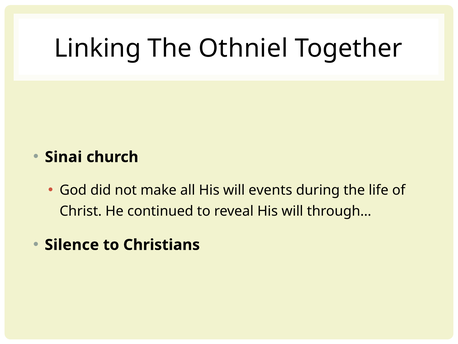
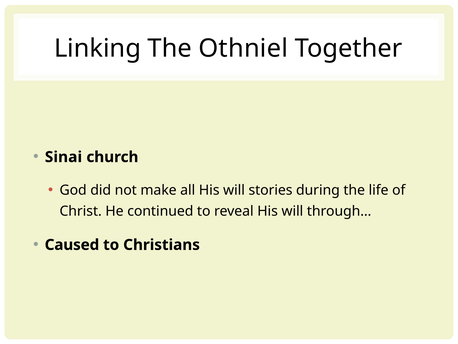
events: events -> stories (271, 190)
Silence: Silence -> Caused (72, 245)
